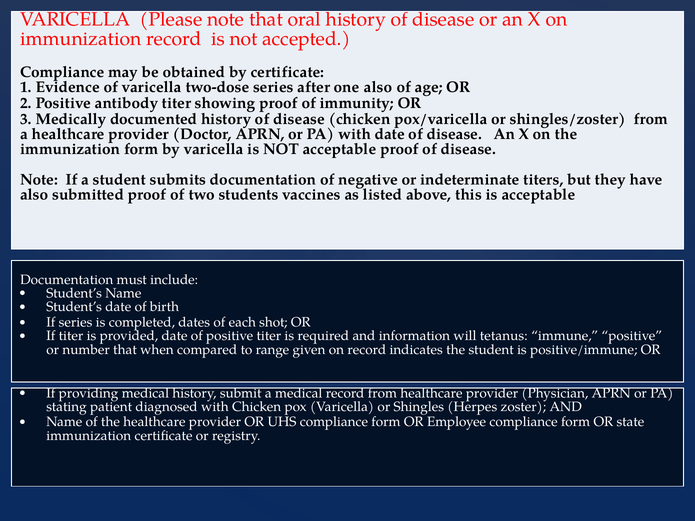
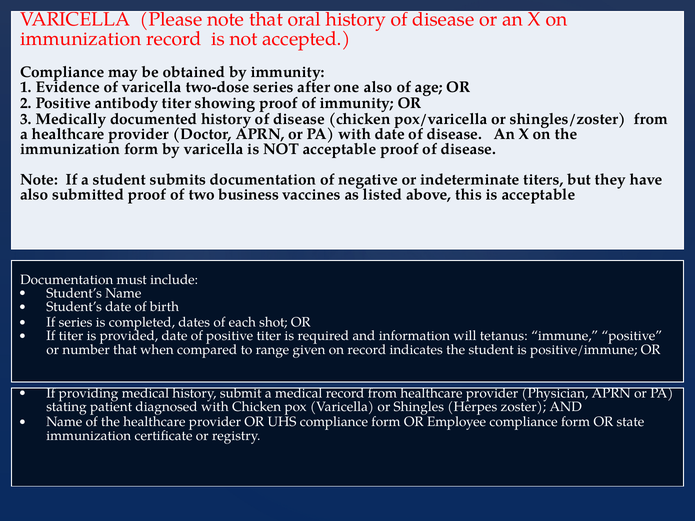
by certificate: certificate -> immunity (288, 72)
students: students -> business (249, 195)
